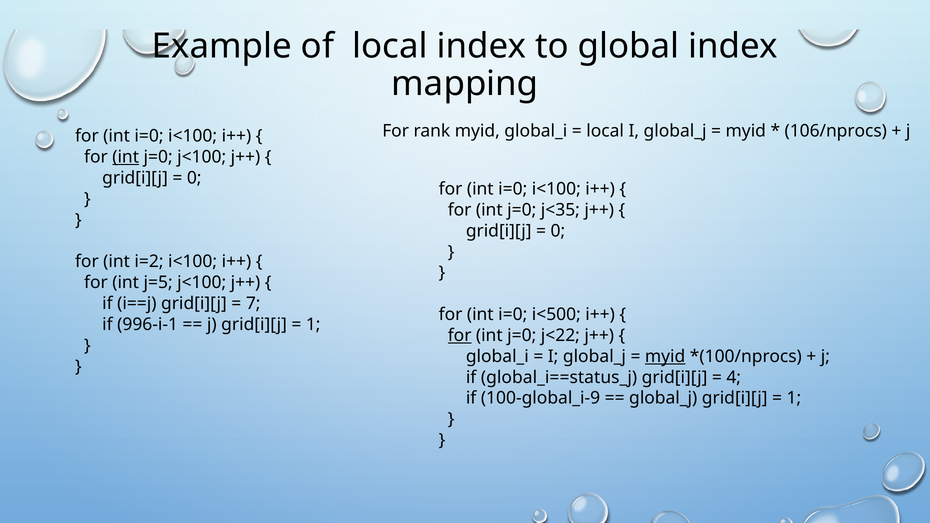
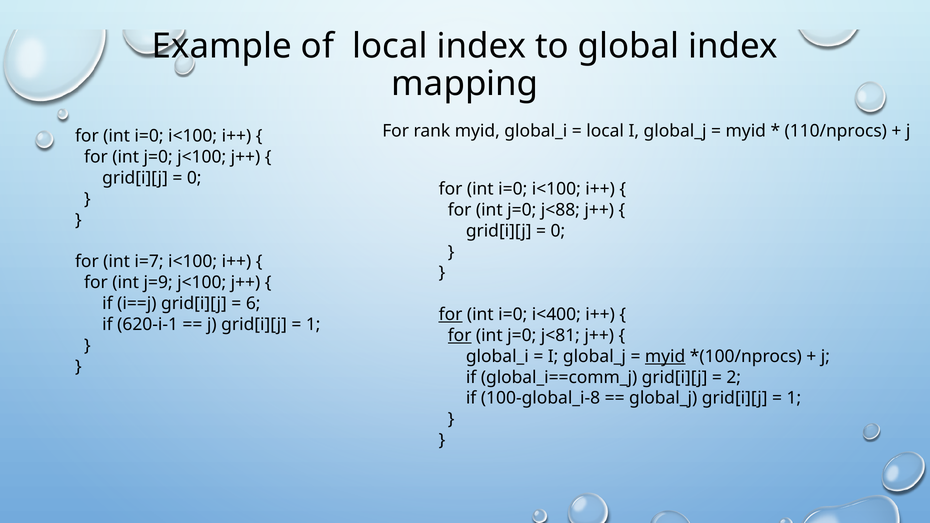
106/nprocs: 106/nprocs -> 110/nprocs (836, 131)
int underline: present -> none (126, 157)
j<35: j<35 -> j<88 (560, 210)
i=2: i=2 -> i=7 (149, 262)
j=5: j=5 -> j=9 (158, 283)
7: 7 -> 6 (253, 304)
for underline: none -> present (451, 315)
i<500: i<500 -> i<400 (556, 315)
996-i-1: 996-i-1 -> 620-i-1 (148, 325)
j<22: j<22 -> j<81 (560, 336)
global_i==status_j: global_i==status_j -> global_i==comm_j (559, 377)
4: 4 -> 2 (734, 377)
100-global_i-9: 100-global_i-9 -> 100-global_i-8 (541, 398)
